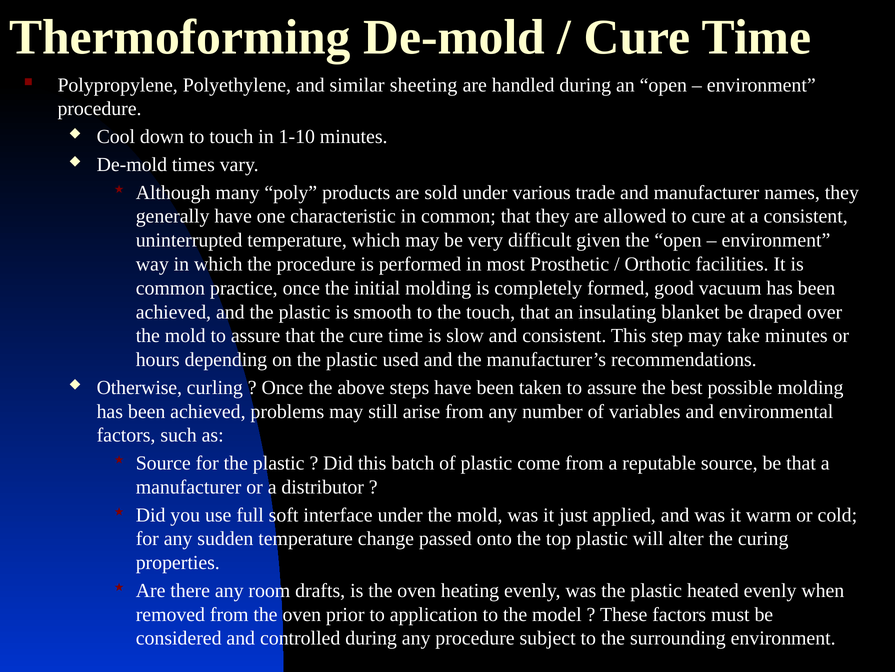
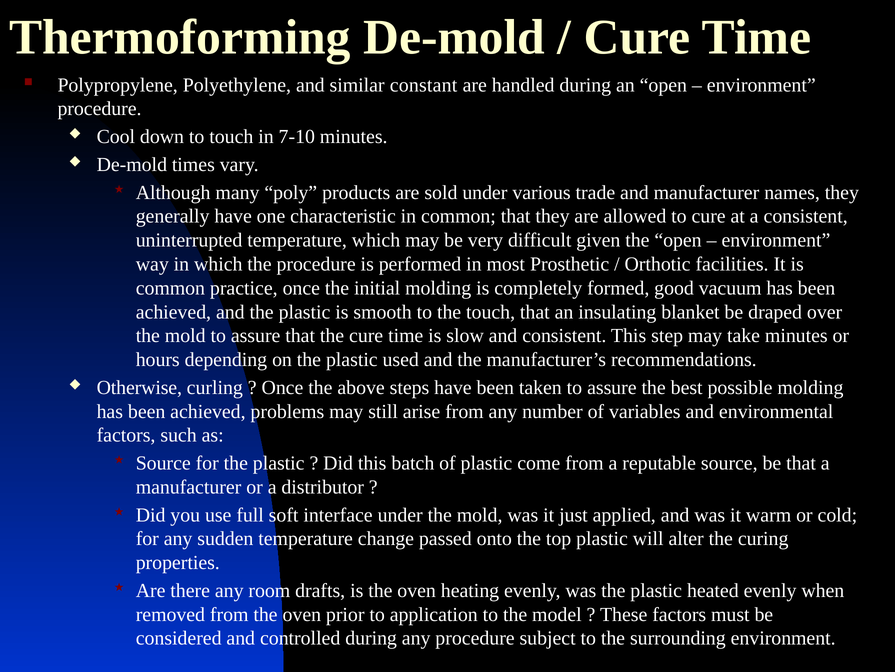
sheeting: sheeting -> constant (424, 85)
1-10: 1-10 -> 7-10 (297, 137)
